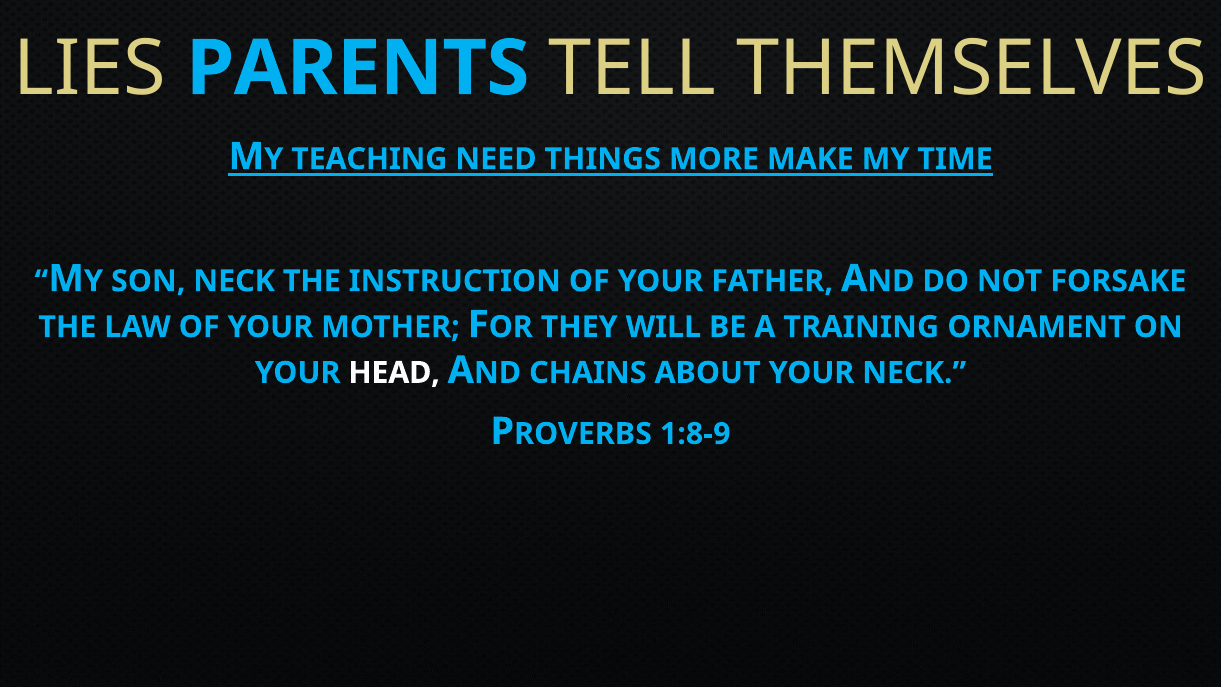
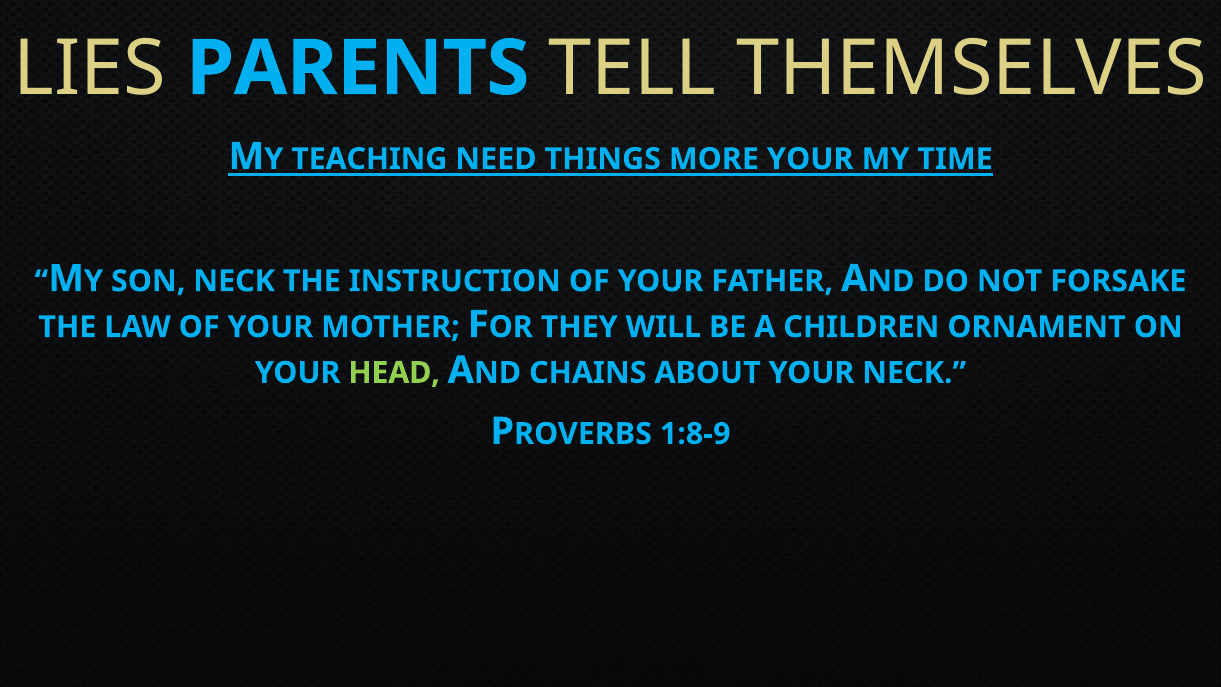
MORE MAKE: MAKE -> YOUR (810, 159)
TRAINING: TRAINING -> CHILDREN (861, 327)
HEAD colour: white -> light green (394, 373)
